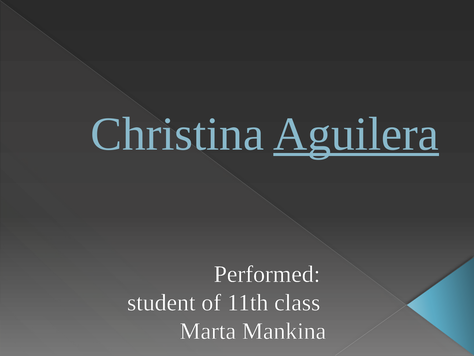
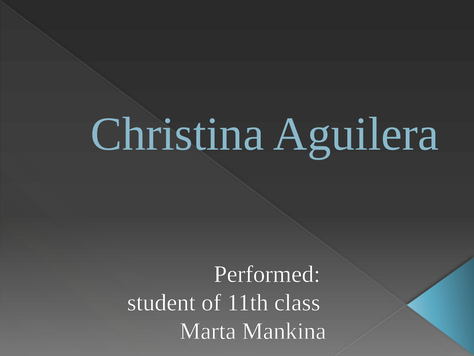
Aguilera underline: present -> none (356, 134)
